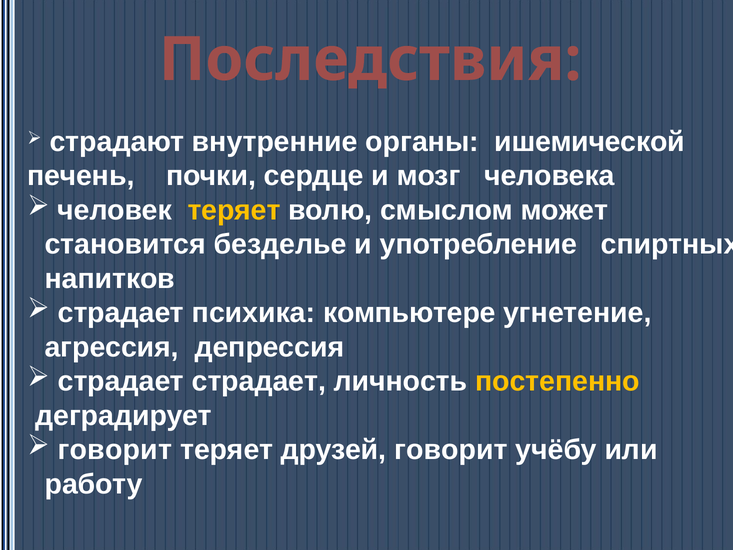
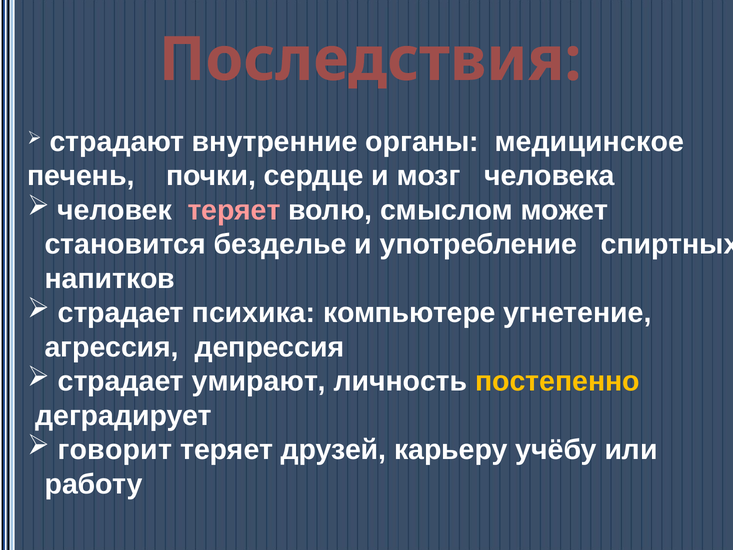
ишемической: ишемической -> медицинское (589, 142)
теряет colour: yellow -> pink (234, 210)
страдает страдает: страдает -> умирают (259, 381)
друзей говорит: говорит -> карьеру (451, 450)
